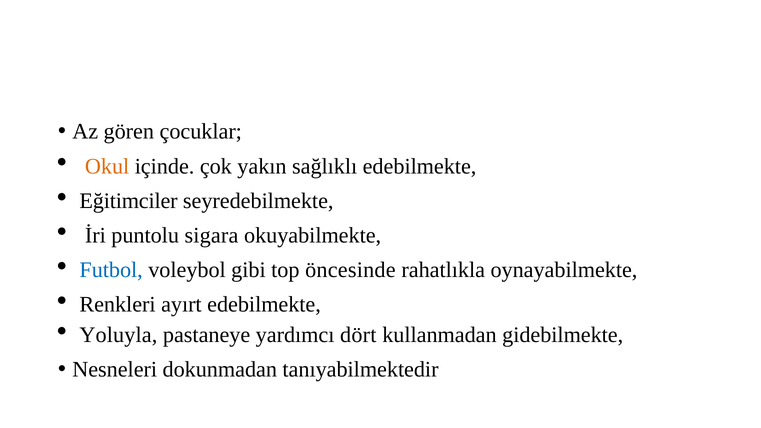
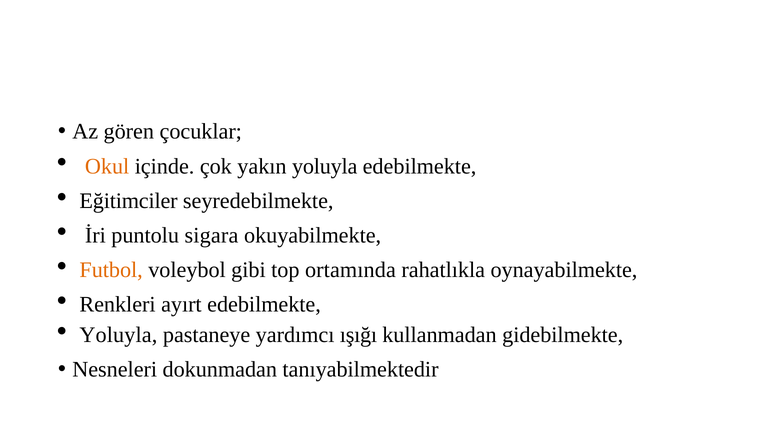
yakın sağlıklı: sağlıklı -> yoluyla (325, 166)
Futbol colour: blue -> orange (111, 270)
öncesinde: öncesinde -> ortamında (350, 270)
dört: dört -> ışığı (358, 335)
